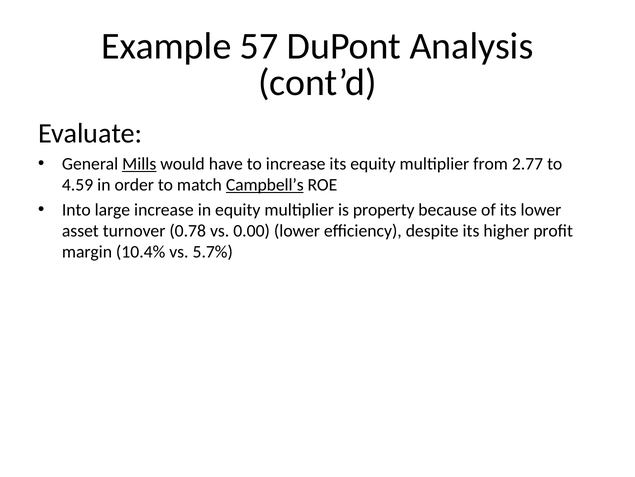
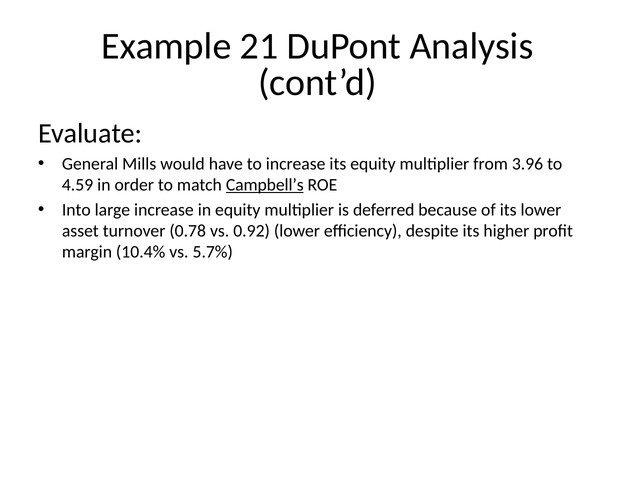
57: 57 -> 21 (259, 46)
Mills underline: present -> none (139, 164)
2.77: 2.77 -> 3.96 (528, 164)
property: property -> deferred (384, 209)
0.00: 0.00 -> 0.92 (252, 231)
